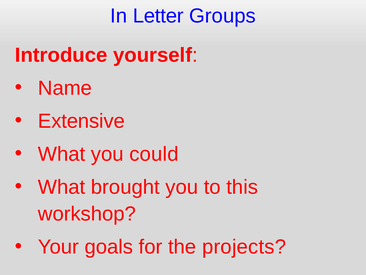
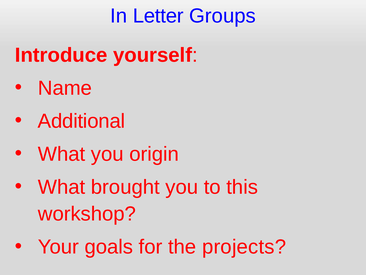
Extensive: Extensive -> Additional (81, 121)
could: could -> origin (154, 154)
